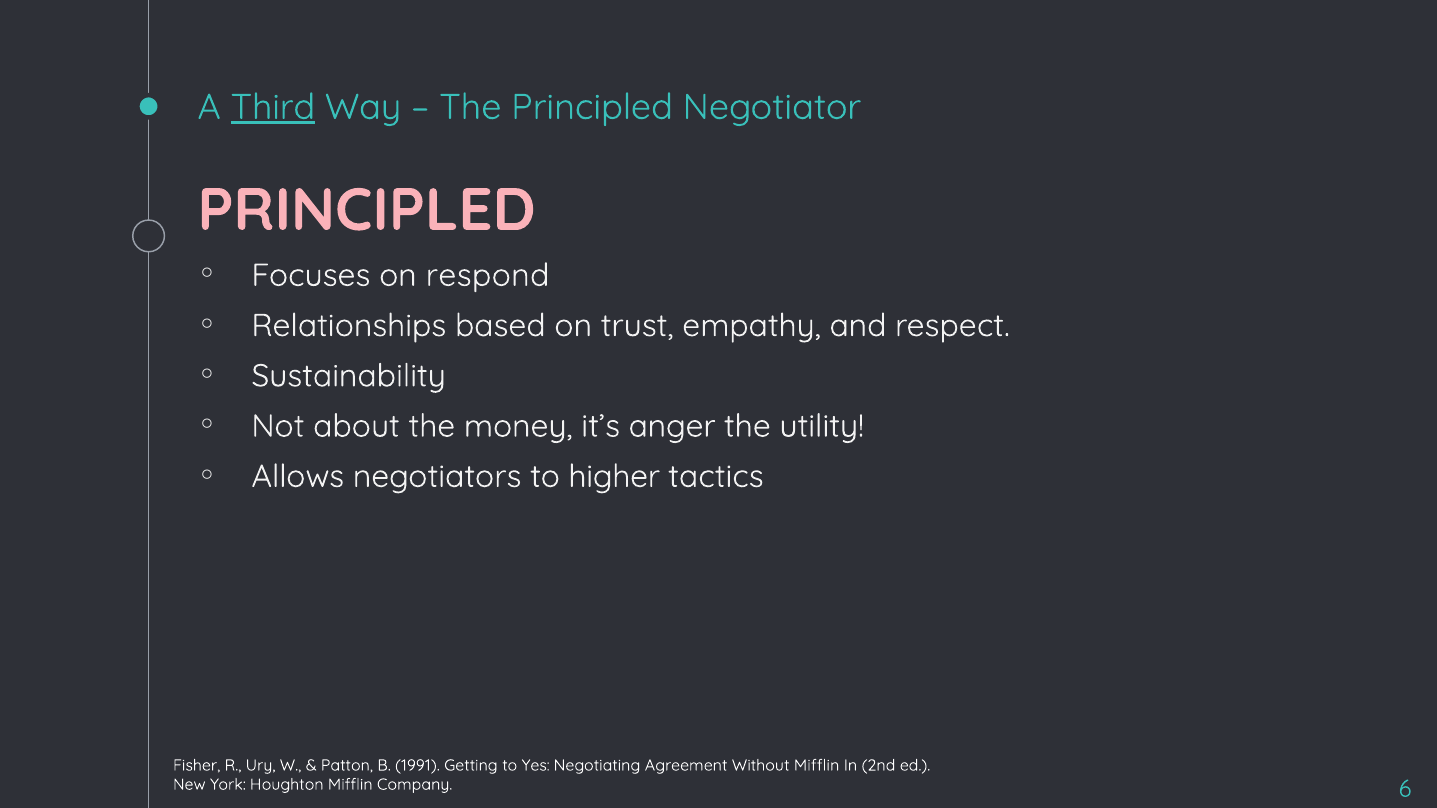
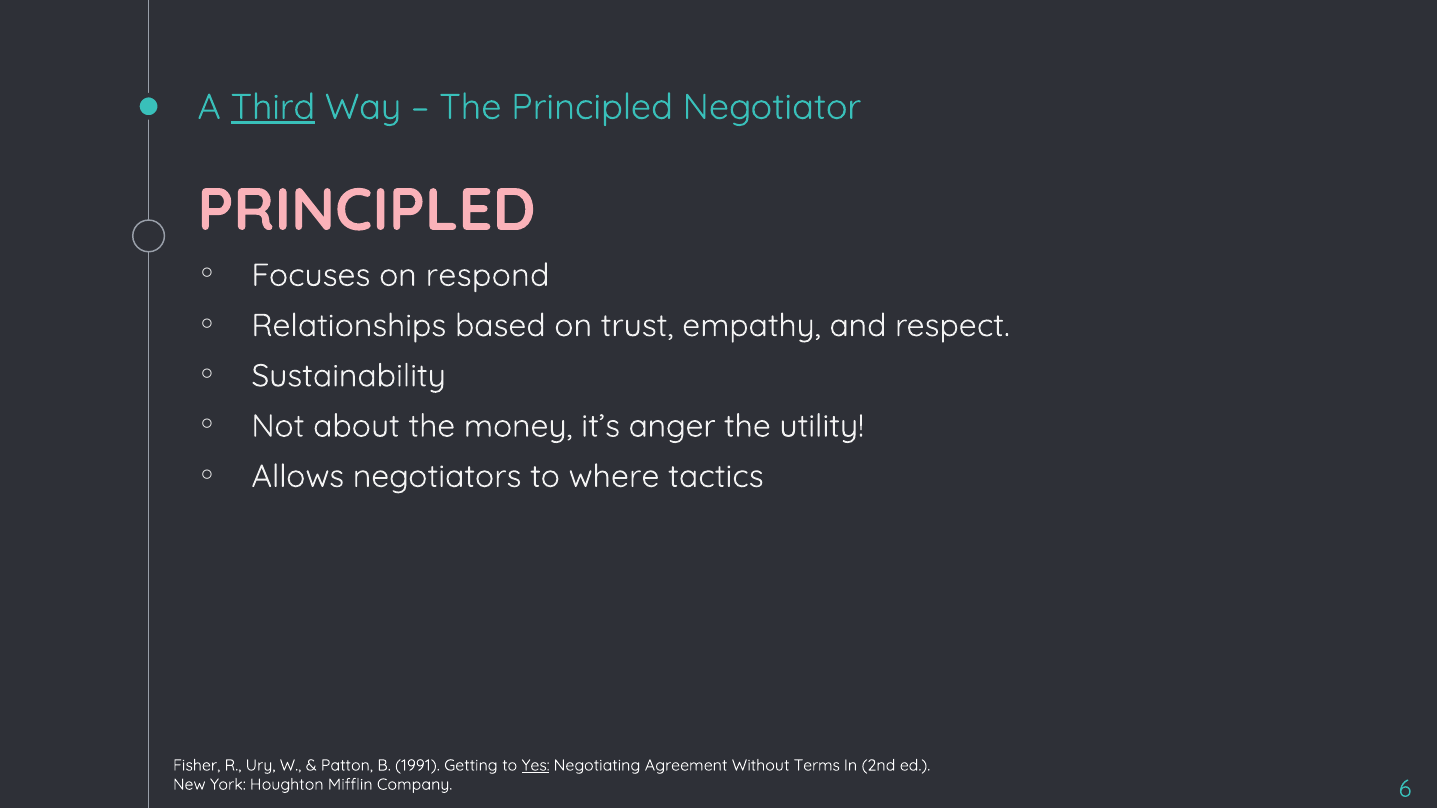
higher: higher -> where (614, 477)
Yes underline: none -> present (536, 766)
Without Mifflin: Mifflin -> Terms (817, 766)
